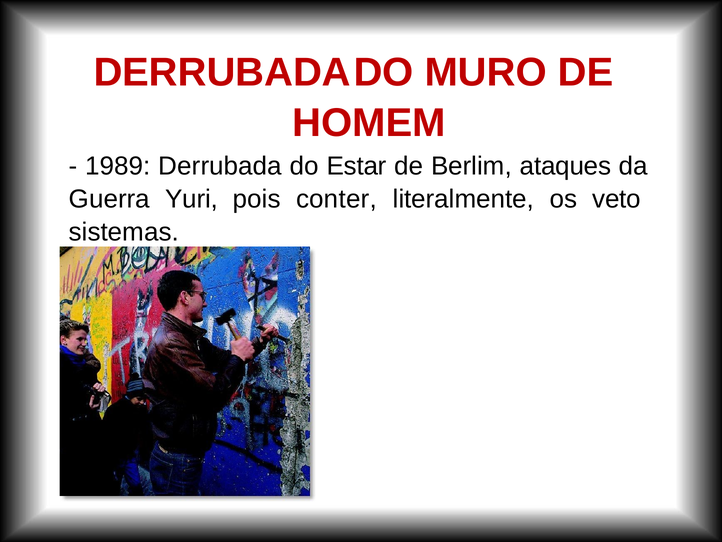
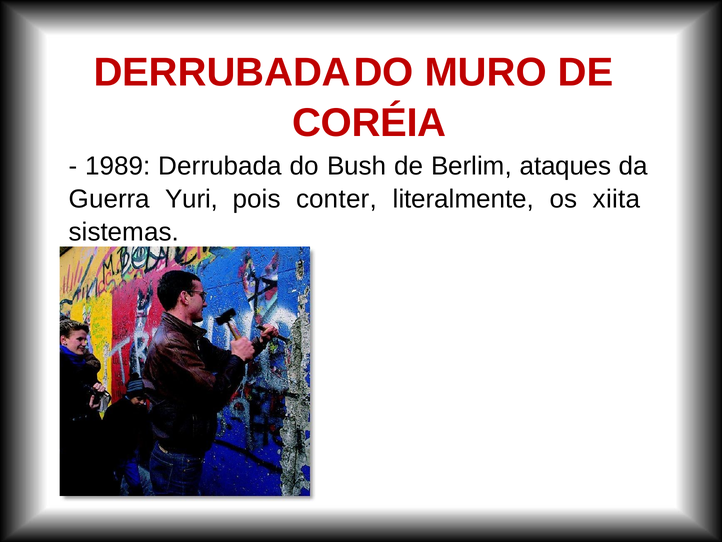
HOMEM: HOMEM -> CORÉIA (369, 123)
Estar: Estar -> Bush (357, 166)
veto: veto -> xiita (616, 199)
